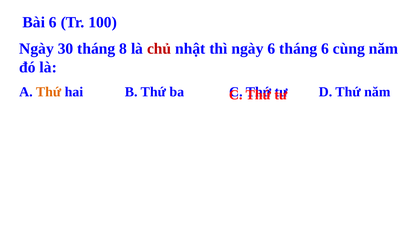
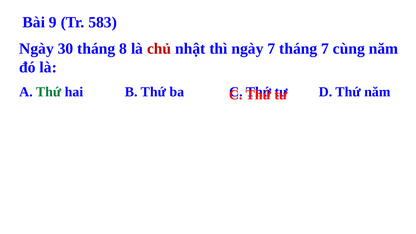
Bài 6: 6 -> 9 (53, 22)
100: 100 -> 583 (103, 22)
ngày 6: 6 -> 7 (271, 49)
tháng 6: 6 -> 7 (325, 49)
Thứ colour: orange -> green (49, 92)
